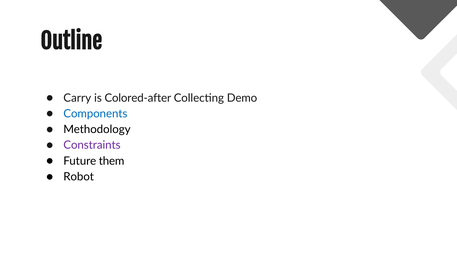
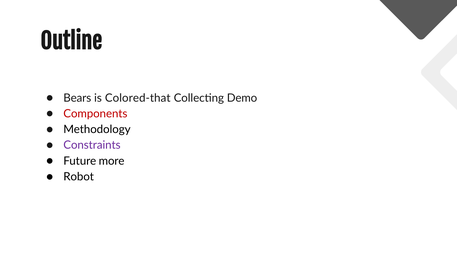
Carry: Carry -> Bears (77, 98)
Colored-after: Colored-after -> Colored-that (138, 98)
Components colour: blue -> red (95, 114)
them: them -> more (112, 161)
